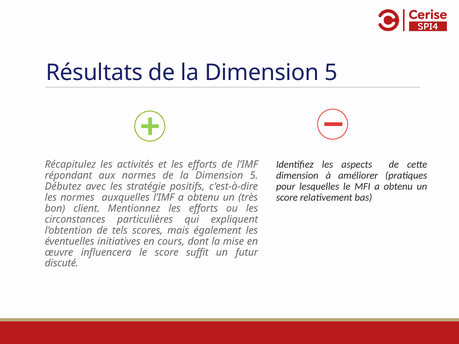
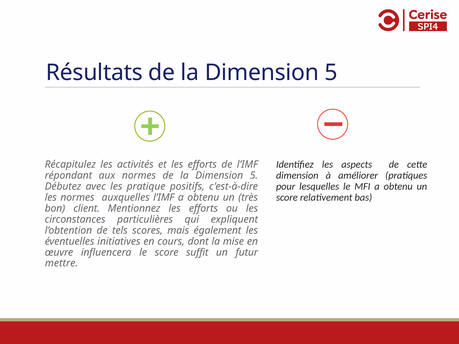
stratégie: stratégie -> pratique (146, 187)
discuté: discuté -> mettre (62, 263)
